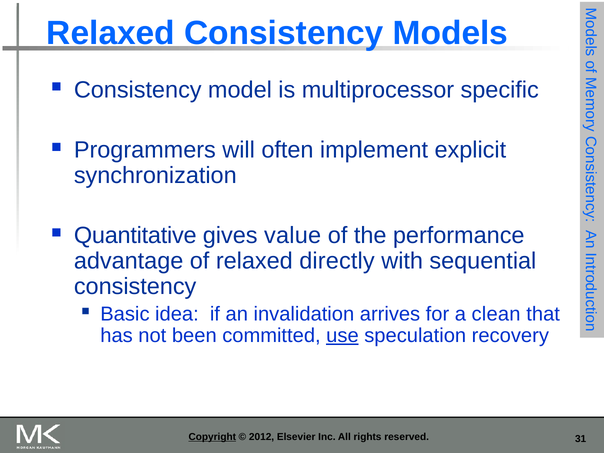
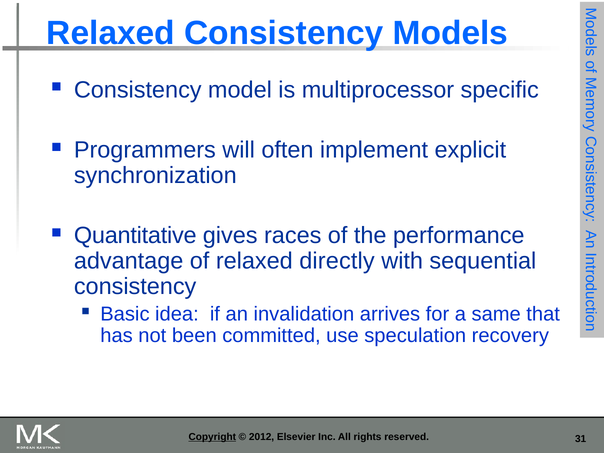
value: value -> races (293, 236)
clean: clean -> same (496, 314)
use underline: present -> none (342, 336)
